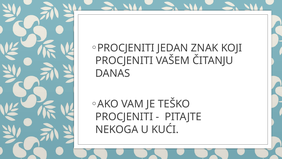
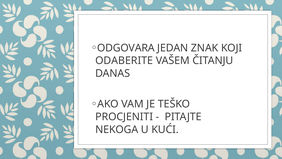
PROCJENITI: PROCJENITI -> ODGOVARA (126, 48)
PROCJENITI: PROCJENITI -> ODABERITE (124, 60)
